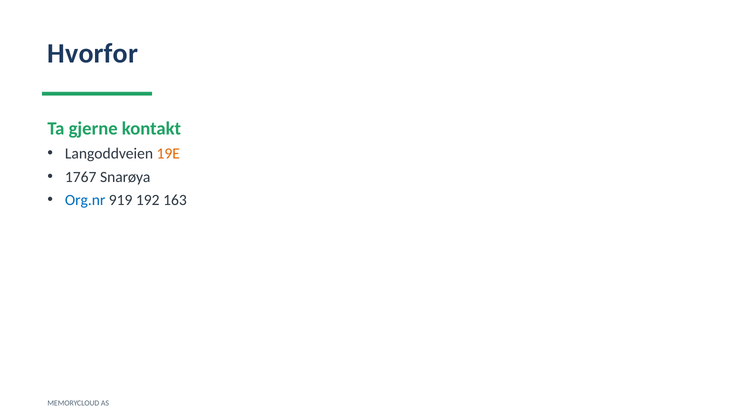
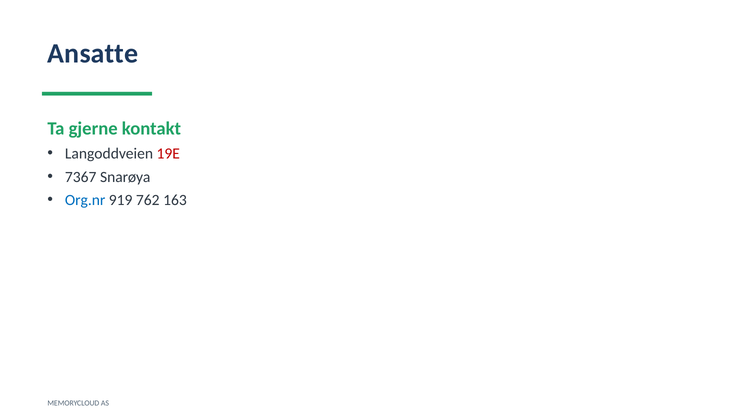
Hvorfor: Hvorfor -> Ansatte (93, 53)
19E colour: orange -> red (168, 153)
1767: 1767 -> 7367 (81, 177)
192: 192 -> 762 (148, 200)
